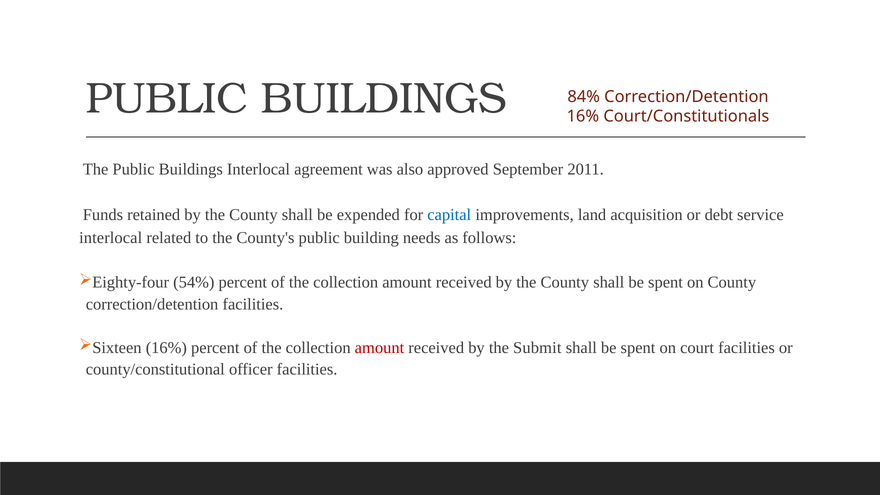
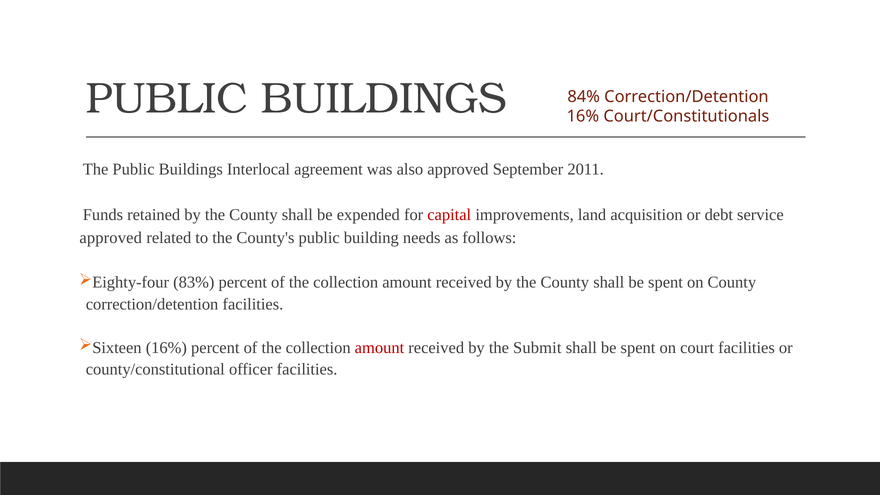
capital colour: blue -> red (449, 215)
interlocal: interlocal -> approved (111, 238)
54%: 54% -> 83% (194, 282)
